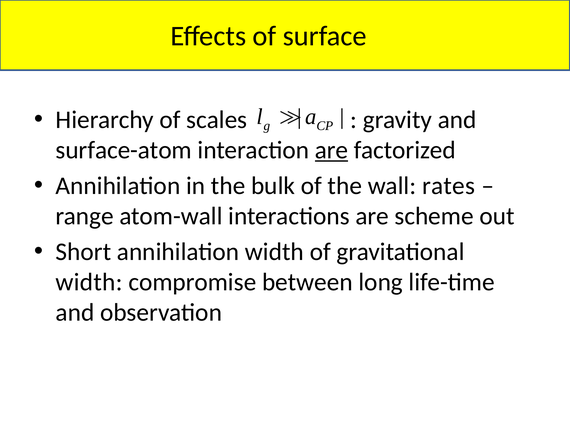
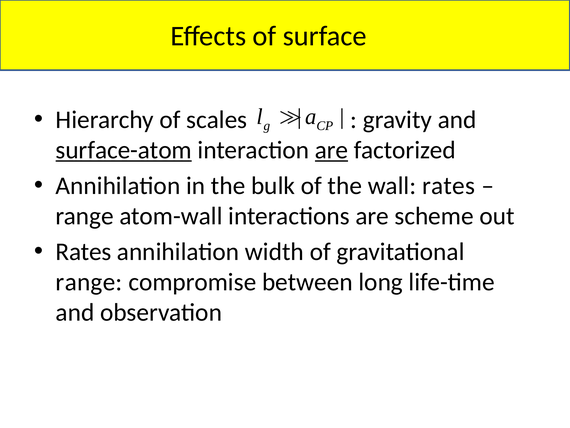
surface-atom underline: none -> present (124, 150)
Short: Short -> Rates (84, 251)
width: width -> range (89, 282)
